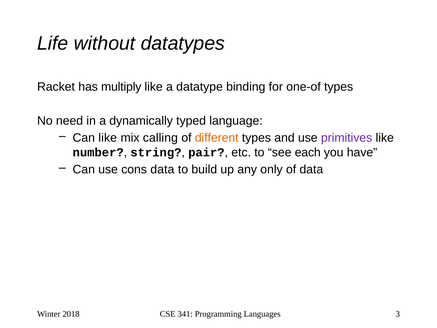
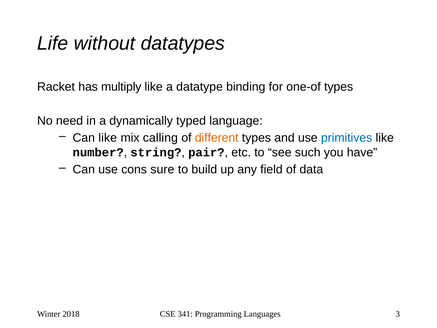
primitives colour: purple -> blue (347, 138)
each: each -> such (308, 152)
cons data: data -> sure (162, 169)
only: only -> field (271, 169)
